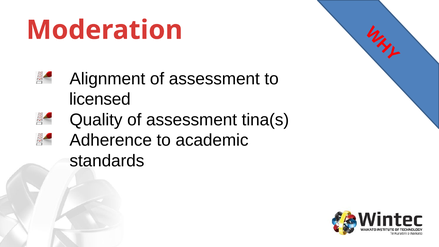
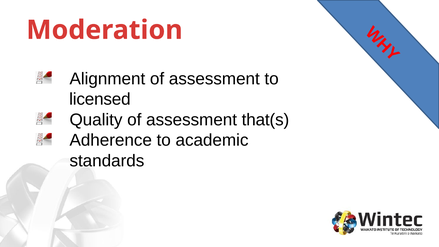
tina(s: tina(s -> that(s (265, 120)
